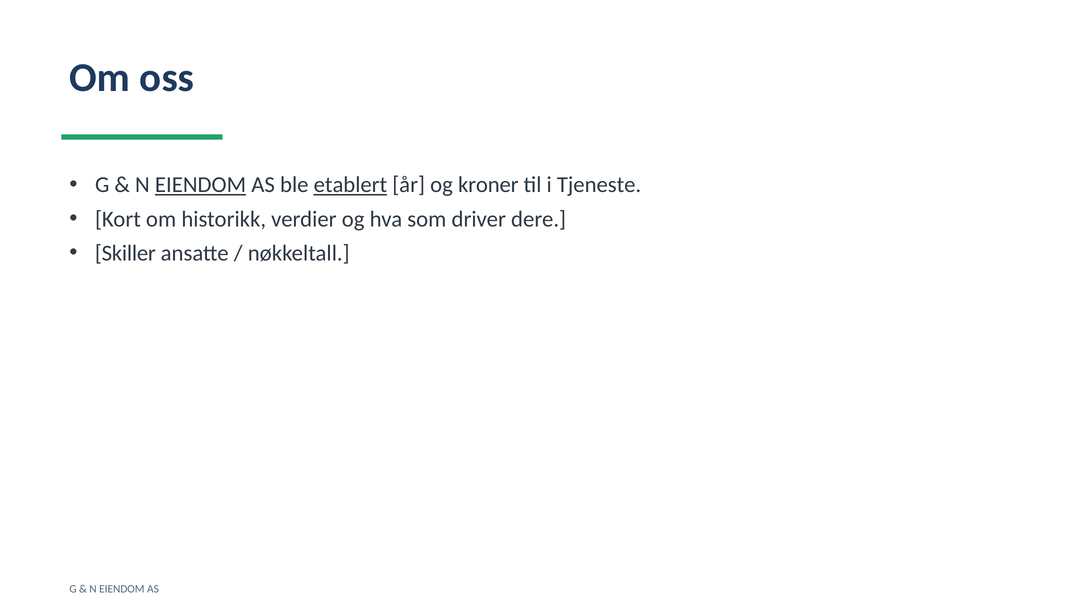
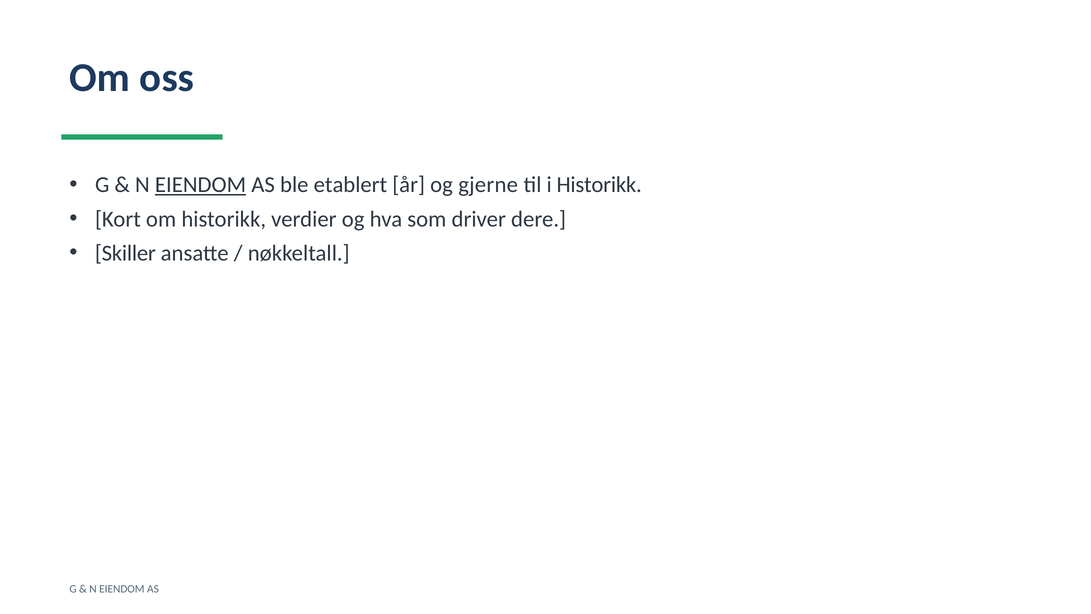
etablert underline: present -> none (350, 185)
kroner: kroner -> gjerne (488, 185)
i Tjeneste: Tjeneste -> Historikk (599, 185)
